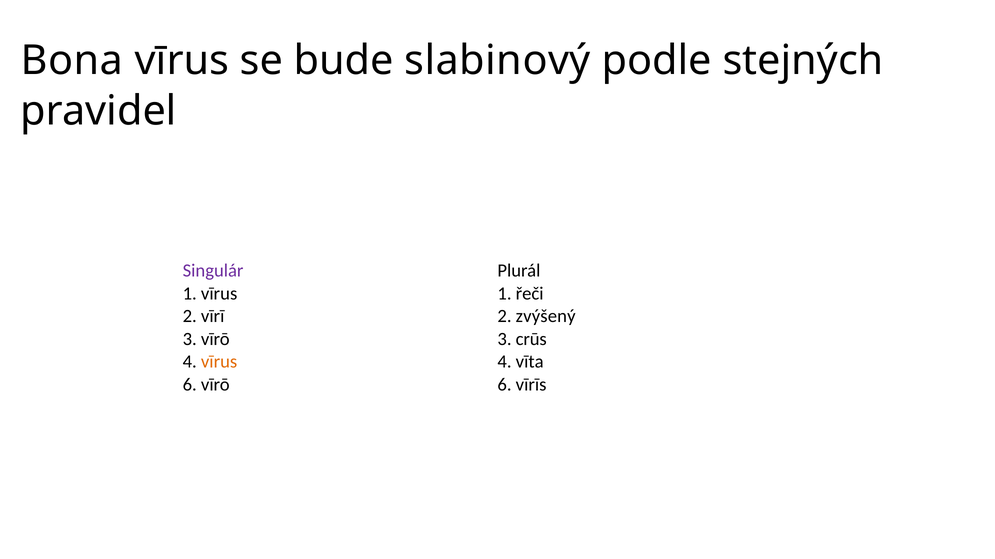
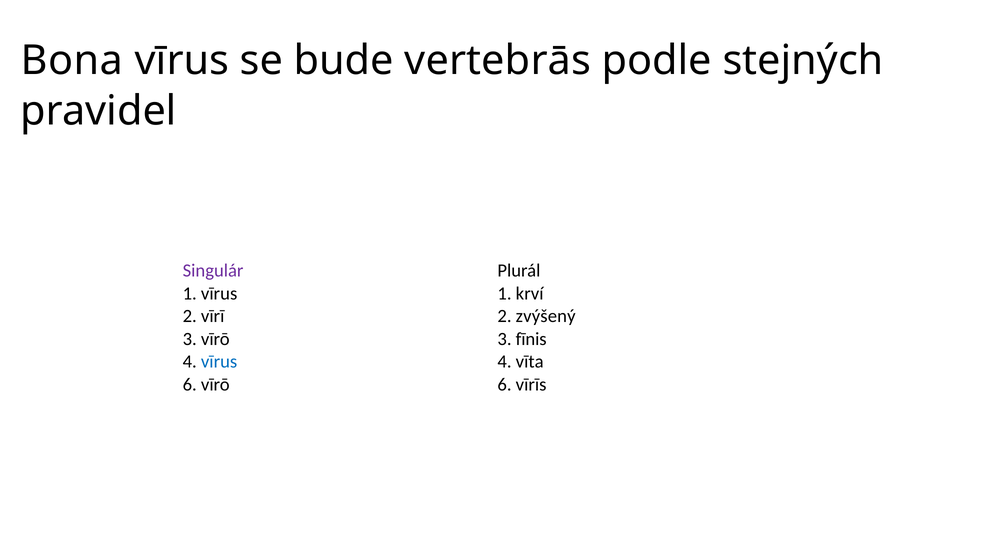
slabinový: slabinový -> vertebrās (498, 60)
řeči: řeči -> krví (530, 294)
crūs: crūs -> fīnis (531, 339)
vīrus colour: orange -> blue (219, 362)
